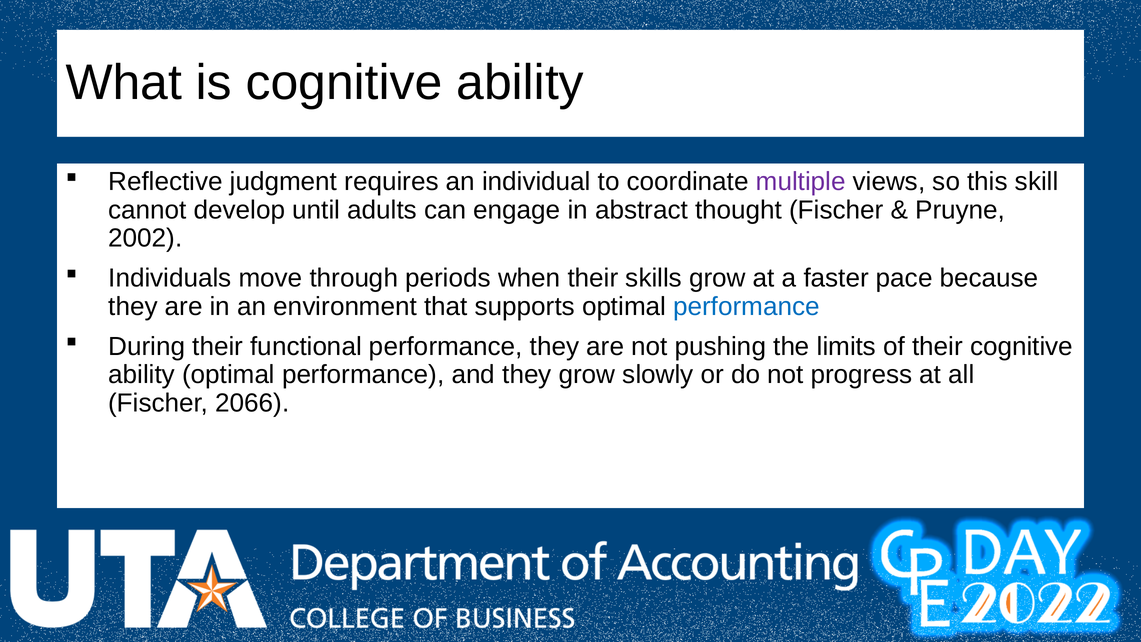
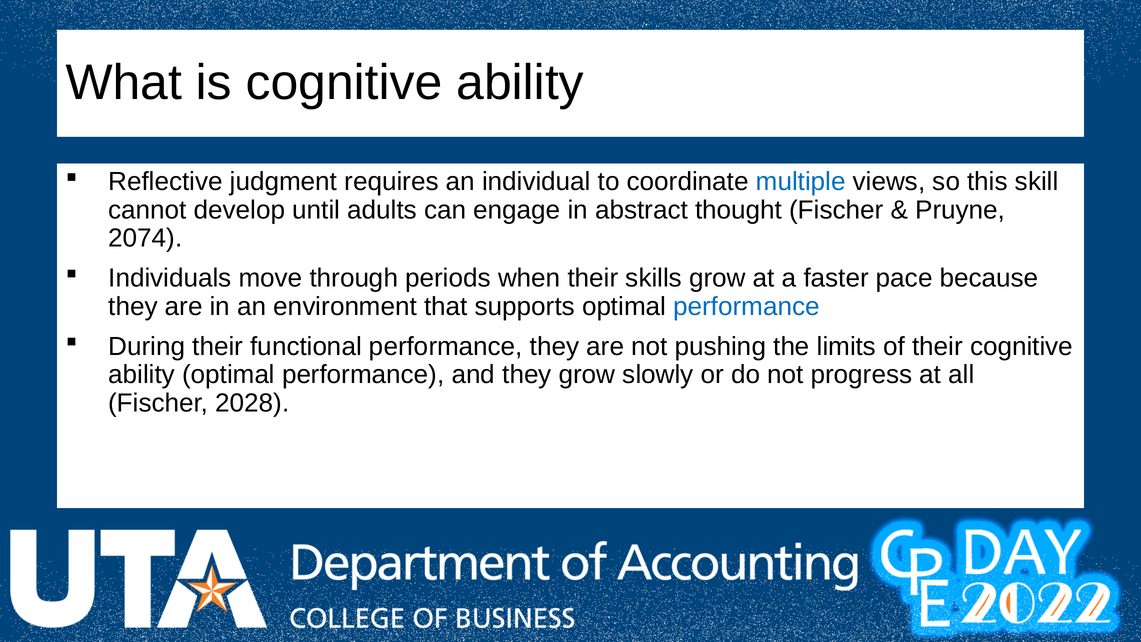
multiple colour: purple -> blue (801, 182)
2002: 2002 -> 2074 (145, 238)
2066: 2066 -> 2028 (252, 403)
